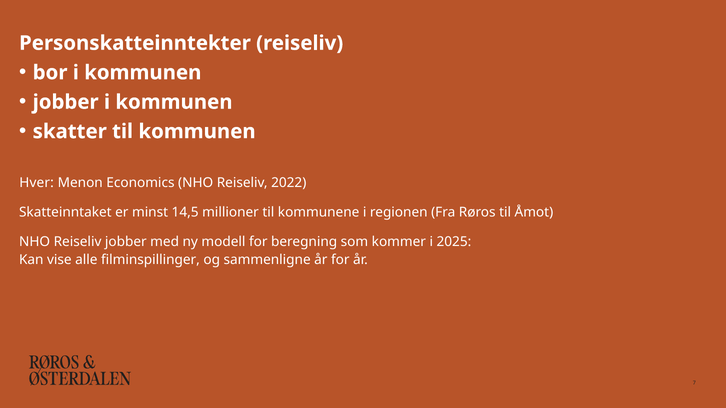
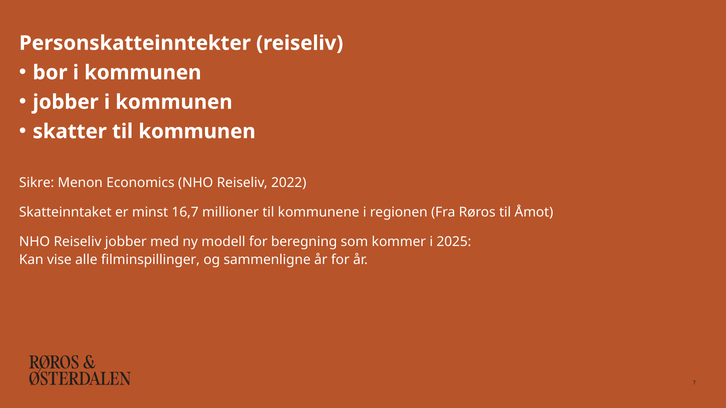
Hver: Hver -> Sikre (37, 183)
14,5: 14,5 -> 16,7 (185, 212)
